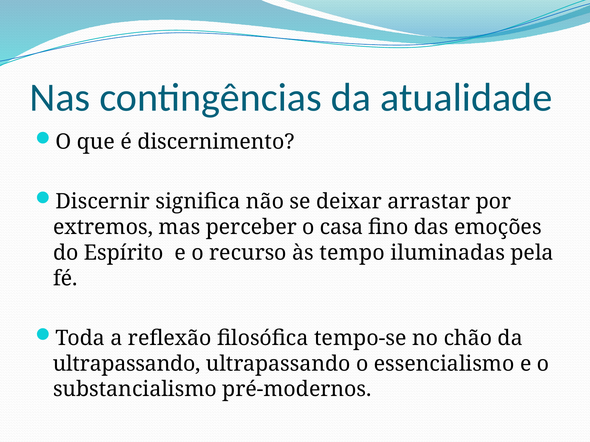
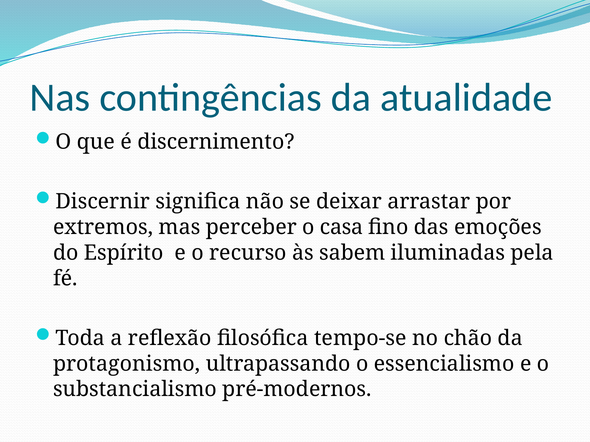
tempo: tempo -> sabem (352, 253)
ultrapassando: ultrapassando -> protagonismo (127, 364)
